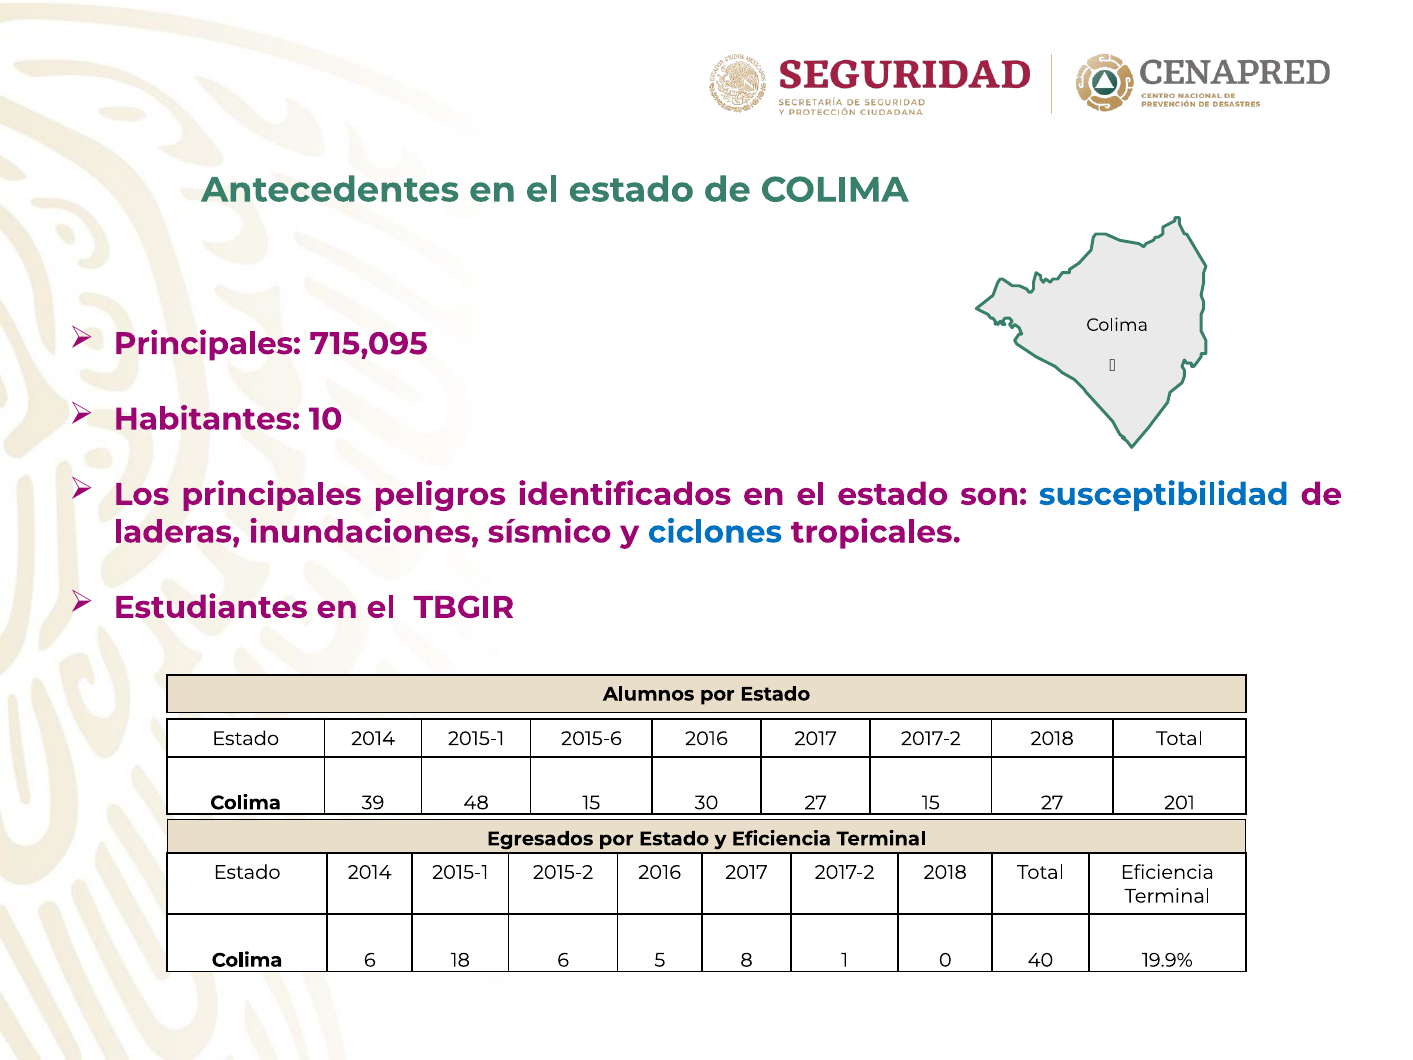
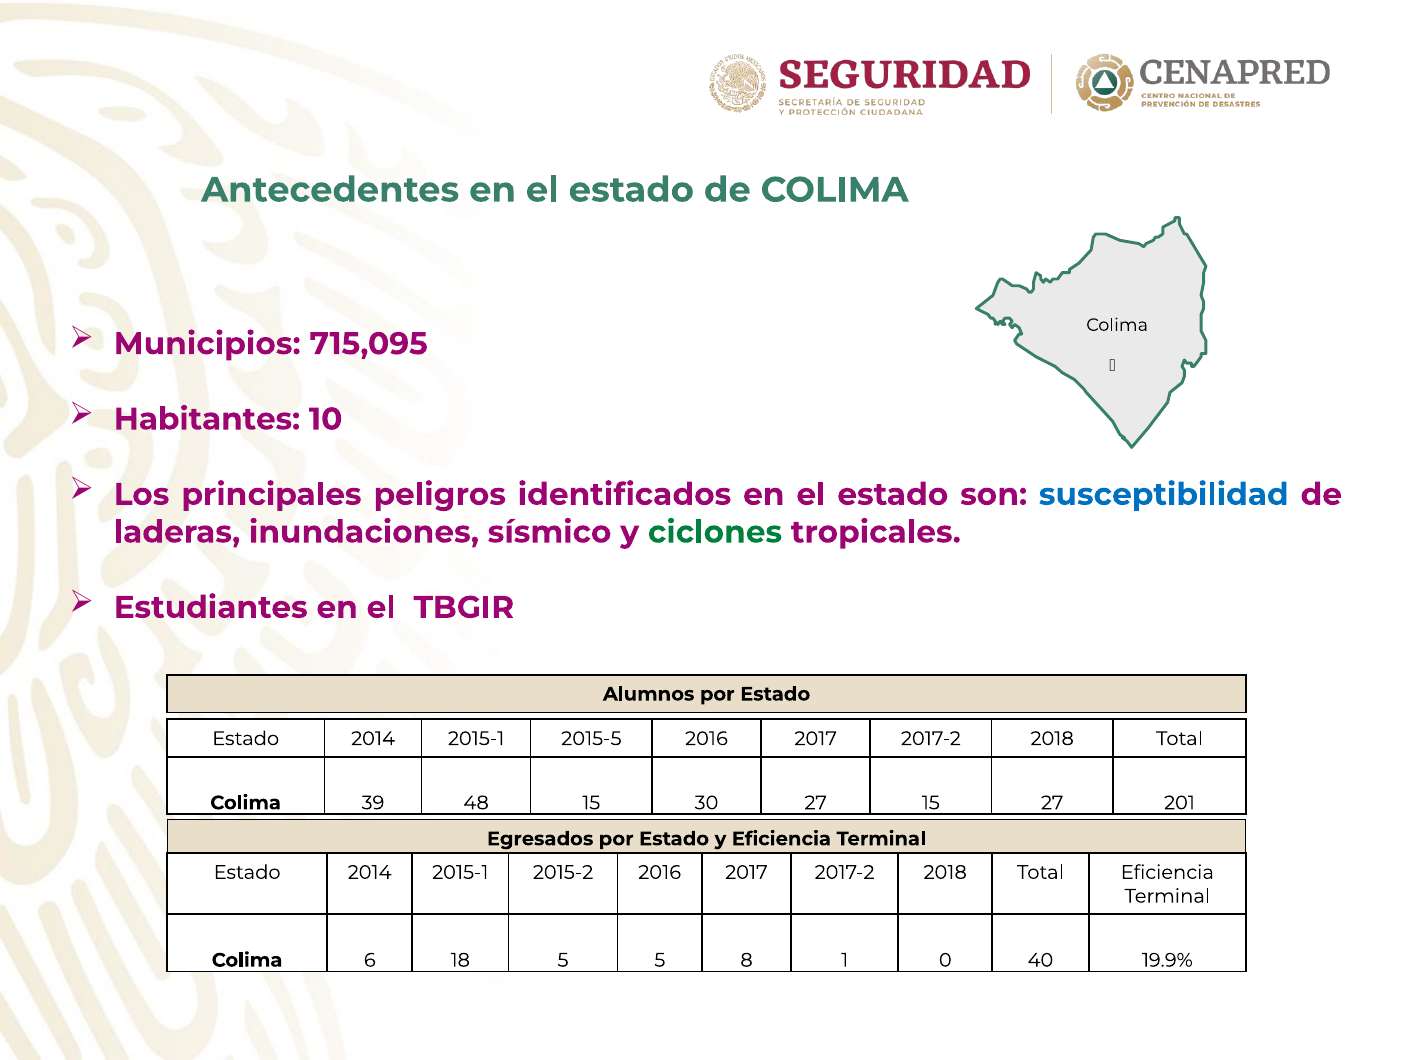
Principales: Principales -> Municipios (207, 344)
ciclones colour: blue -> green (715, 532)
2015-6: 2015-6 -> 2015-5 (591, 738)
18 6: 6 -> 5 (563, 960)
